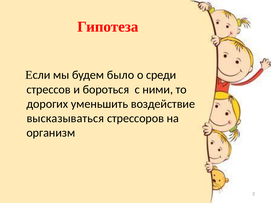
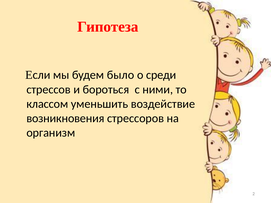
дорогих: дорогих -> классом (47, 104)
высказываться: высказываться -> возникновения (65, 118)
